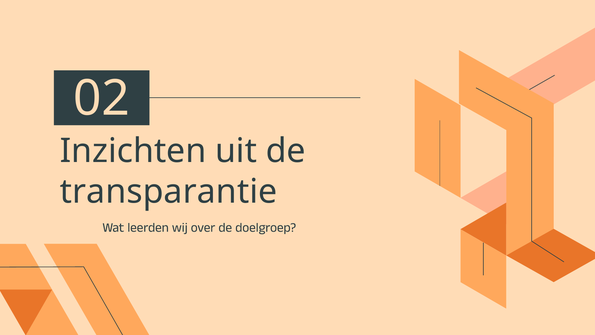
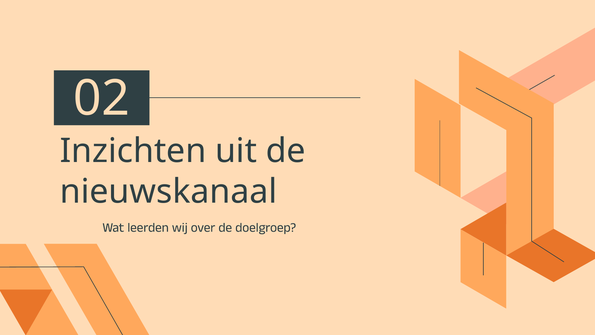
transparantie: transparantie -> nieuwskanaal (169, 192)
